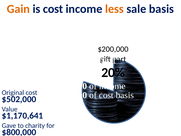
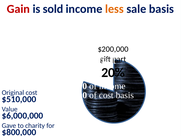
Gain colour: orange -> red (18, 9)
is cost: cost -> sold (53, 9)
$502,000: $502,000 -> $510,000 (19, 99)
$1,170,641: $1,170,641 -> $6,000,000 (22, 116)
